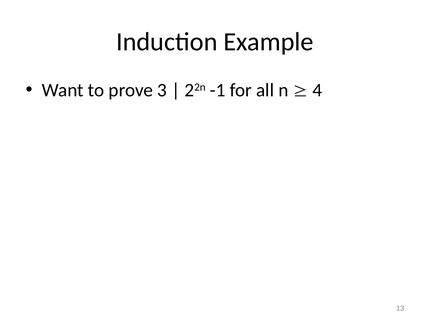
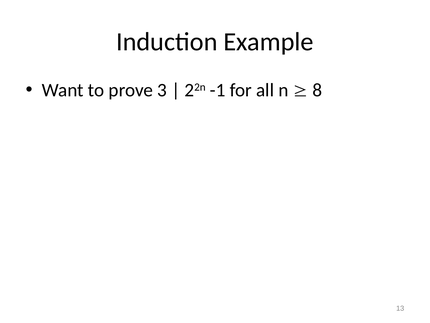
4: 4 -> 8 (317, 90)
